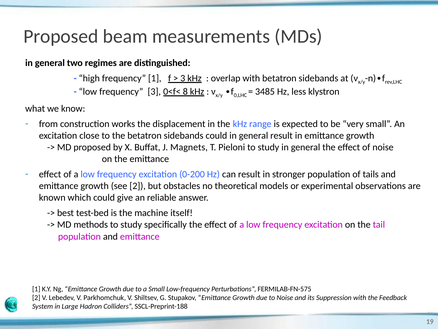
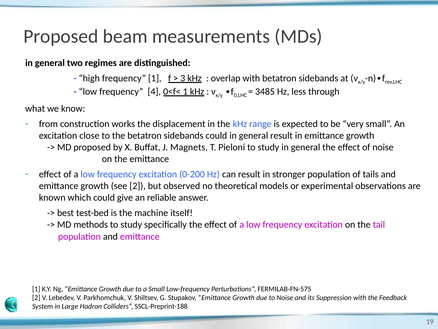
klystron: klystron -> through (324, 91)
frequency 3: 3 -> 4 (154, 91)
0<f< 8: 8 -> 1 (185, 91)
obstacles: obstacles -> observed (182, 186)
